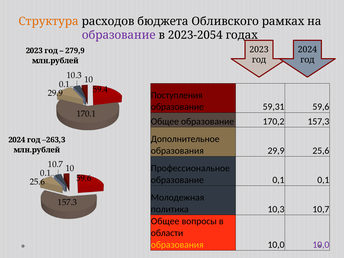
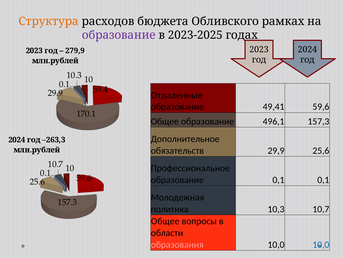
2023-2054: 2023-2054 -> 2023-2025 (195, 35)
Поступления: Поступления -> Отдаленные (177, 95)
59,31: 59,31 -> 49,41 (274, 107)
170,2: 170,2 -> 496,1 (274, 121)
образования: образования -> обязательств (177, 151)
образования colour: yellow -> pink (177, 245)
10,0 colour: purple -> blue (321, 245)
